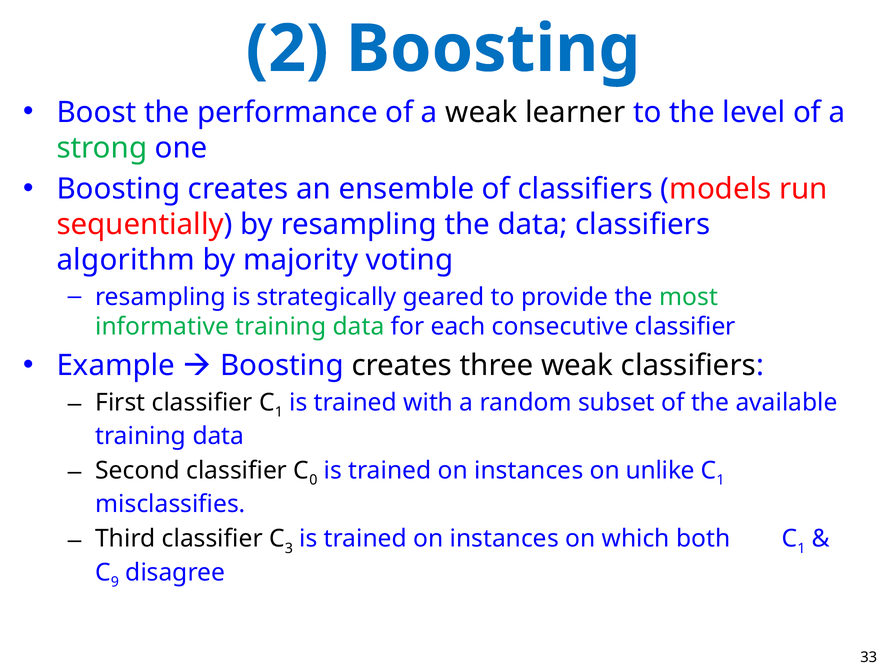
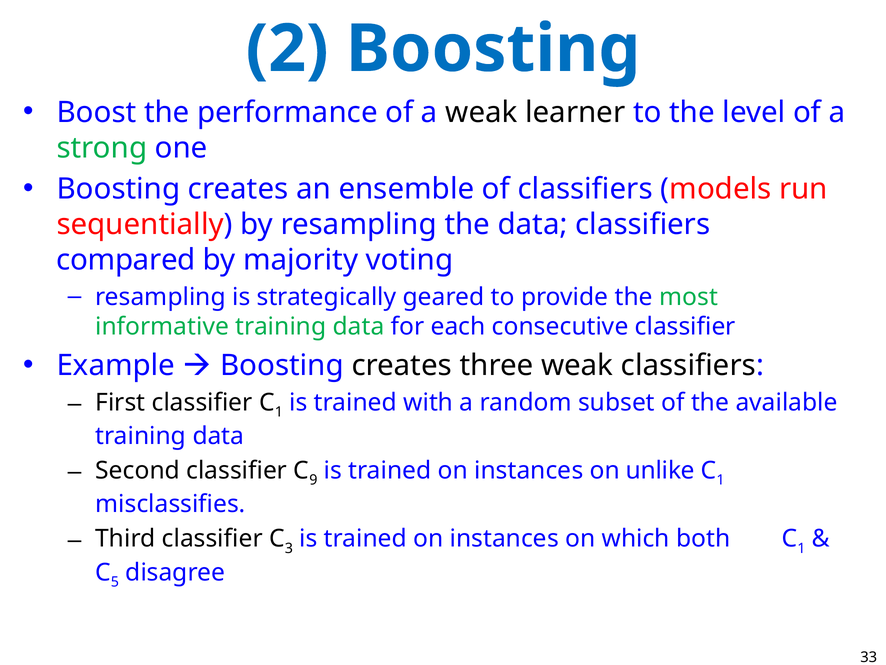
algorithm: algorithm -> compared (126, 260)
0: 0 -> 9 (313, 480)
9: 9 -> 5 (115, 582)
